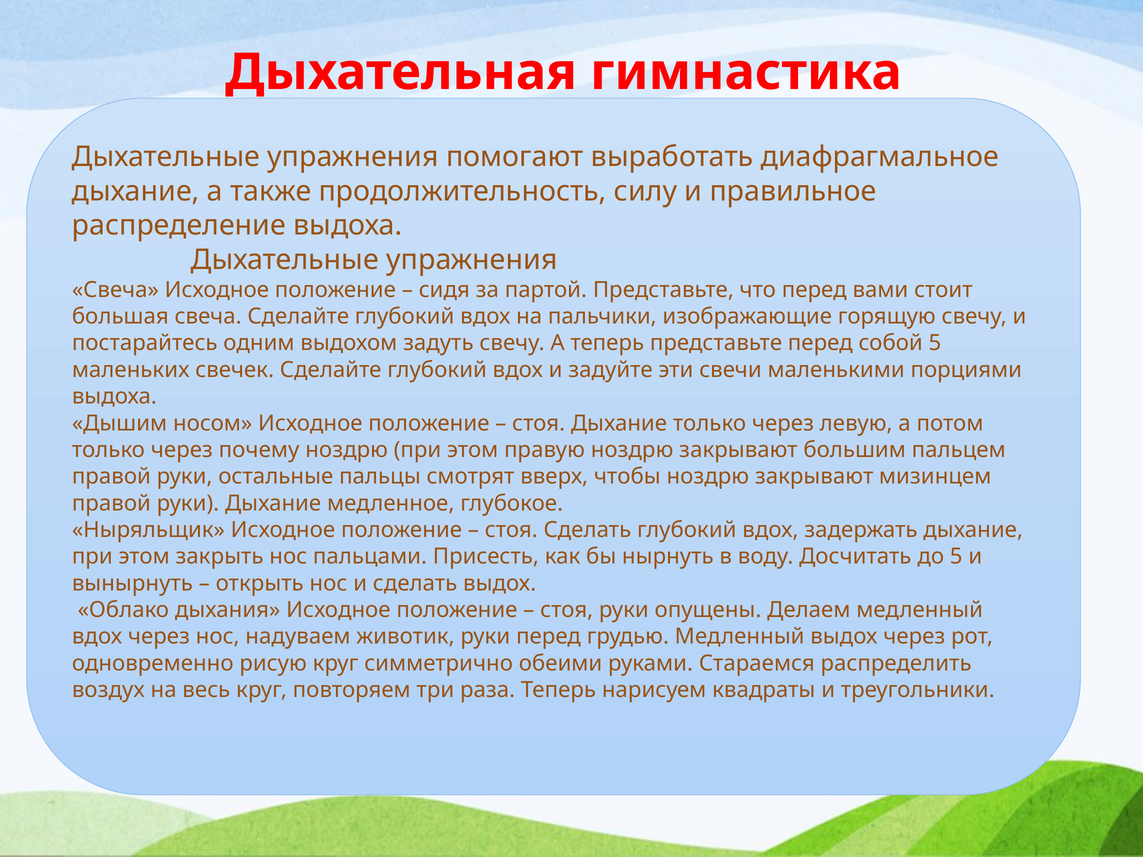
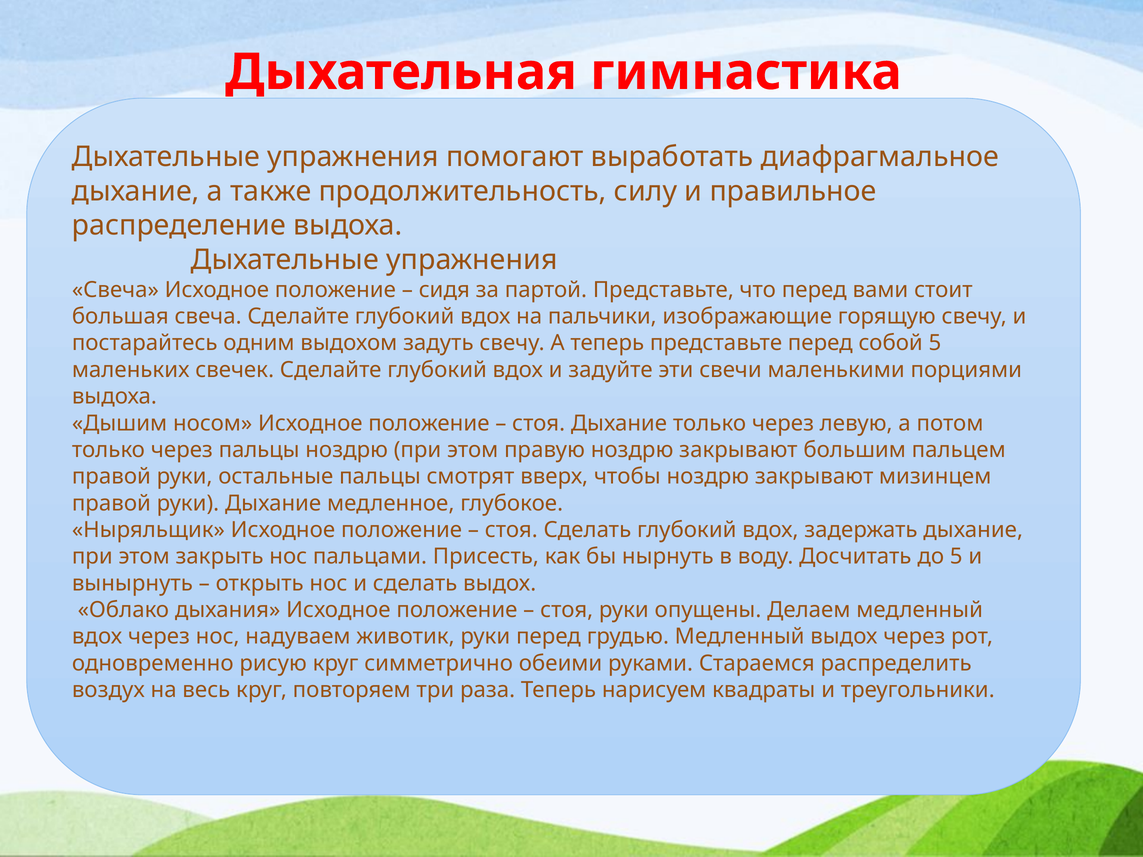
через почему: почему -> пальцы (259, 450)
